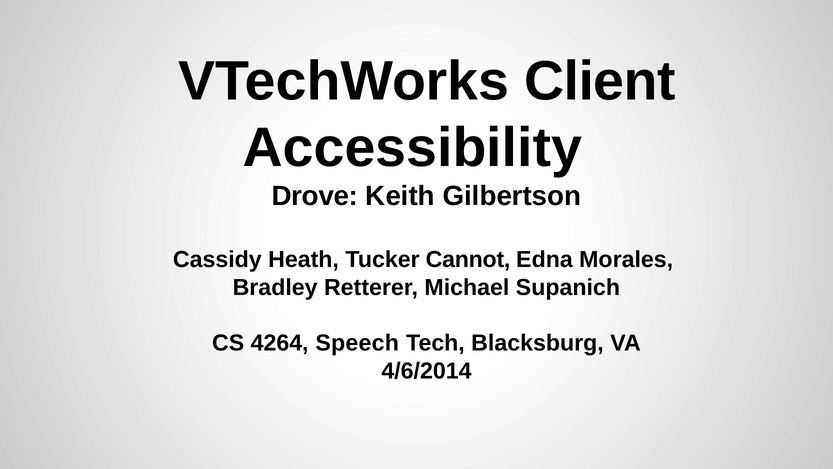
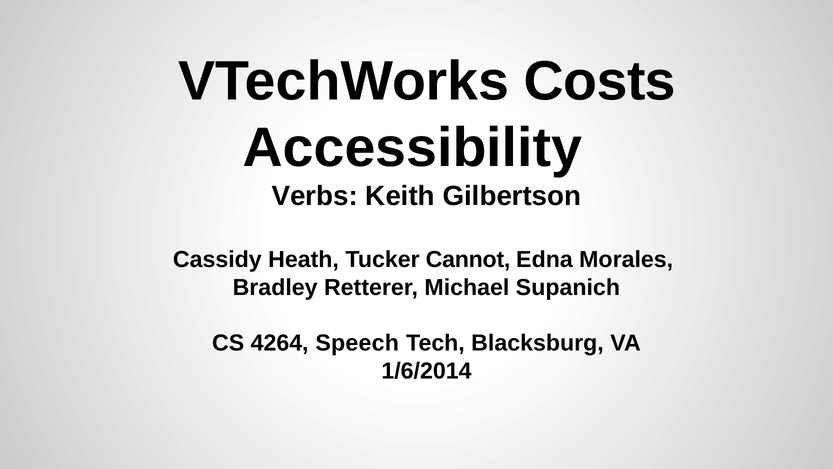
Client: Client -> Costs (600, 81)
Drove: Drove -> Verbs (315, 196)
4/6/2014: 4/6/2014 -> 1/6/2014 (426, 371)
